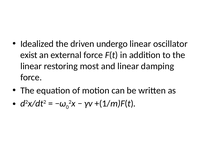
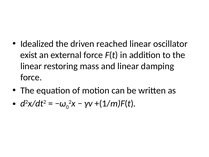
undergo: undergo -> reached (112, 44)
most: most -> mass (89, 66)
